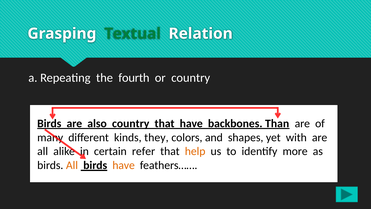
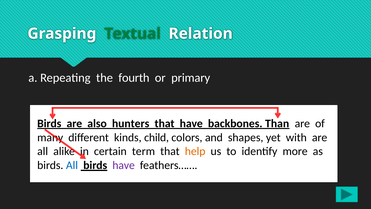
or country: country -> primary (191, 78)
also country: country -> hunters (131, 123)
they: they -> child (157, 137)
refer: refer -> term (143, 151)
All colour: orange -> blue (72, 165)
have colour: orange -> purple (124, 165)
